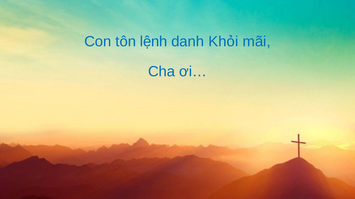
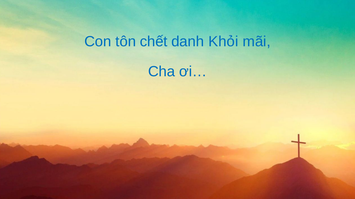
lệnh: lệnh -> chết (154, 42)
